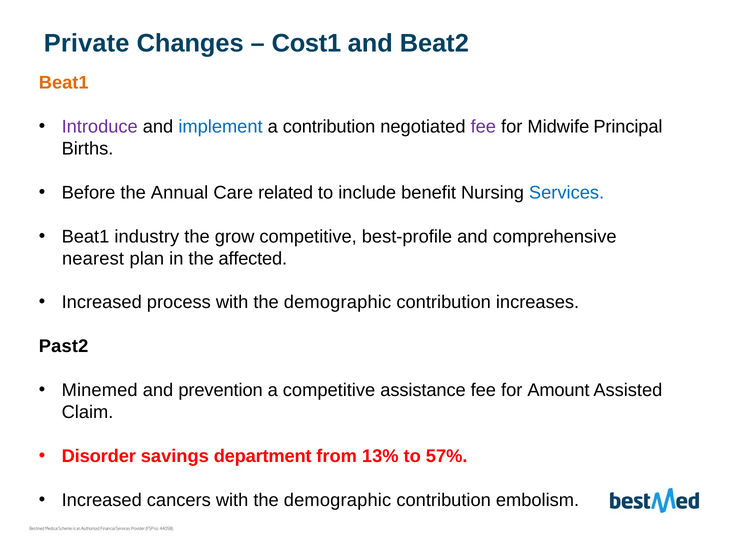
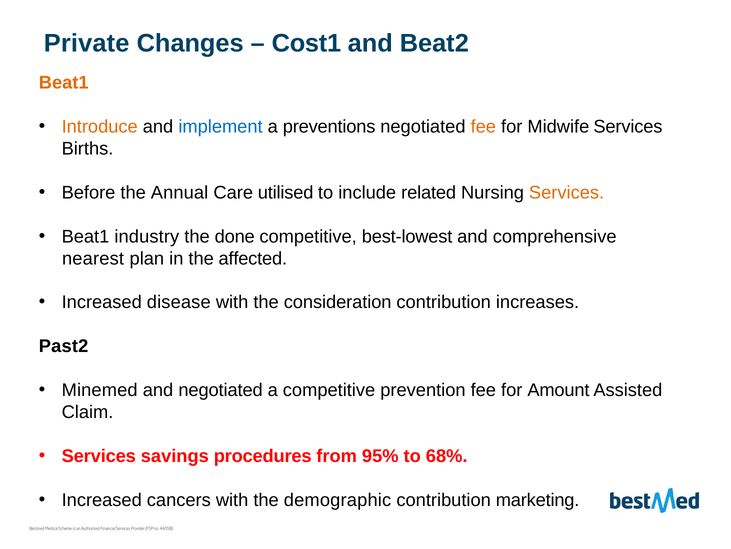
Introduce colour: purple -> orange (100, 127)
a contribution: contribution -> preventions (329, 127)
fee colour: purple -> orange (483, 127)
Midwife Principal: Principal -> Services (628, 127)
related: related -> utilised (286, 192)
benefit: benefit -> related (429, 192)
Services colour: blue -> orange (567, 192)
grow: grow -> done (235, 236)
best-profile: best-profile -> best-lowest (407, 236)
process: process -> disease (179, 302)
demographic: demographic -> consideration (338, 302)
and prevention: prevention -> negotiated (221, 390)
assistance: assistance -> prevention (423, 390)
Disorder: Disorder -> Services (99, 456)
department: department -> procedures (263, 456)
13%: 13% -> 95% (380, 456)
57%: 57% -> 68% (447, 456)
embolism: embolism -> marketing (538, 499)
